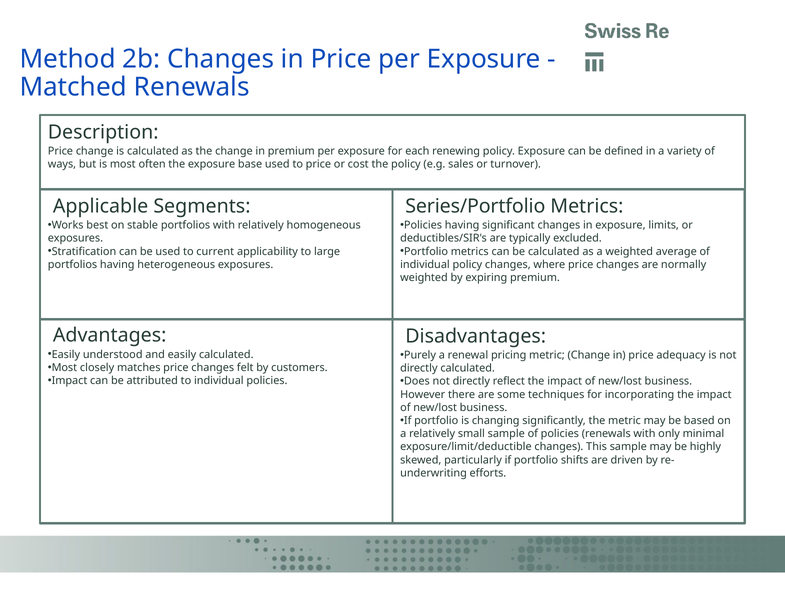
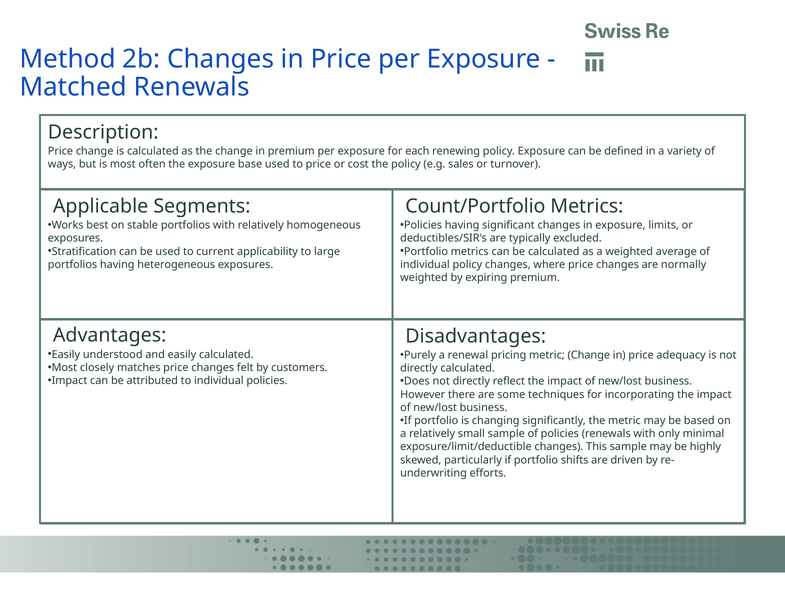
Series/Portfolio: Series/Portfolio -> Count/Portfolio (475, 206)
